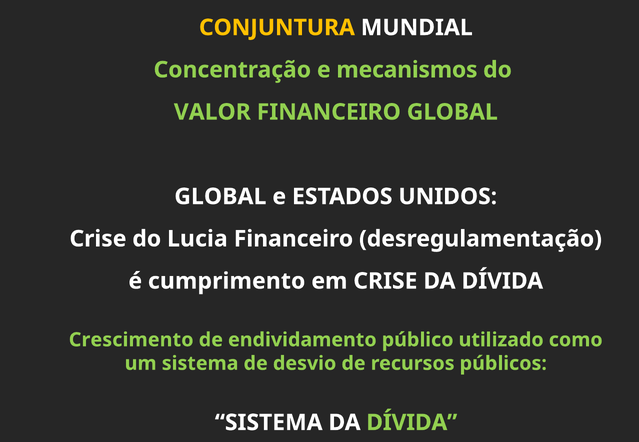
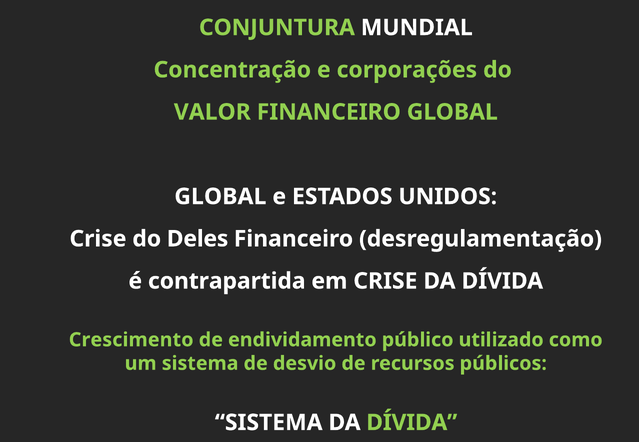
CONJUNTURA colour: yellow -> light green (277, 28)
mecanismos: mecanismos -> corporações (407, 70)
Lucia: Lucia -> Deles (198, 239)
cumprimento: cumprimento -> contrapartida (227, 281)
